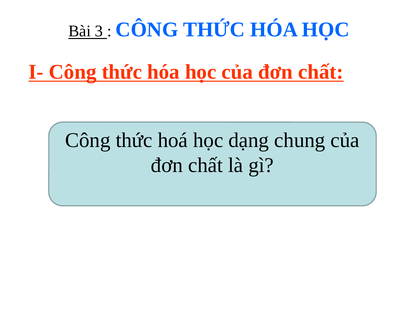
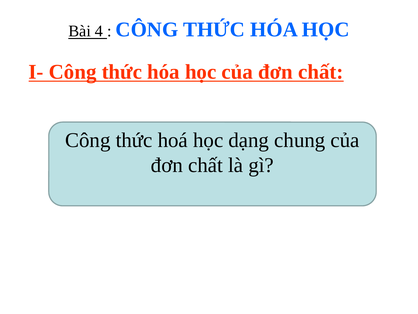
3: 3 -> 4 (99, 31)
